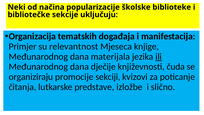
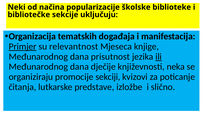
Primjer underline: none -> present (23, 46)
materijala: materijala -> prisutnost (110, 56)
čuda: čuda -> neka (176, 67)
